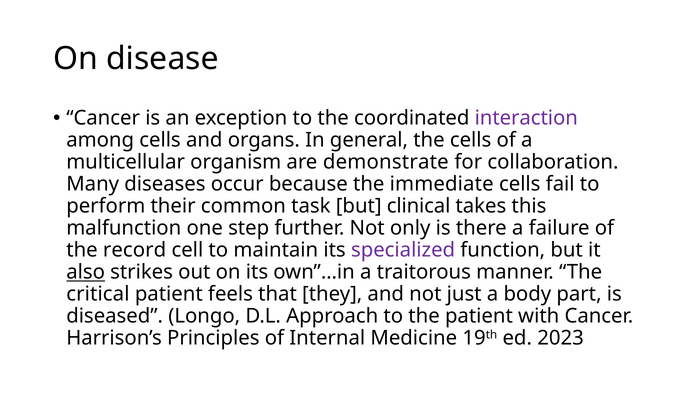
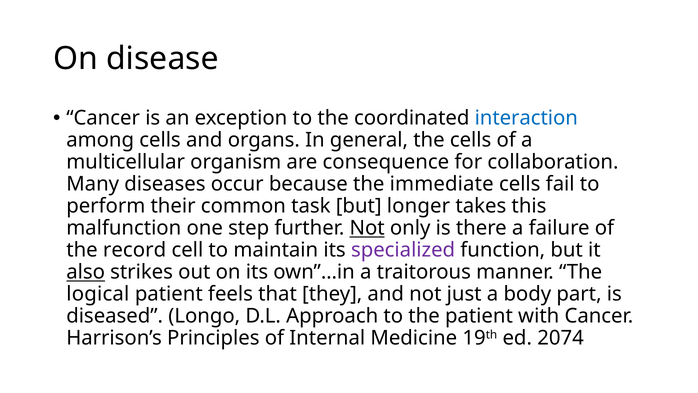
interaction colour: purple -> blue (526, 118)
demonstrate: demonstrate -> consequence (386, 162)
clinical: clinical -> longer (418, 206)
Not underline: none -> present (367, 228)
critical: critical -> logical (98, 294)
2023: 2023 -> 2074 (561, 338)
